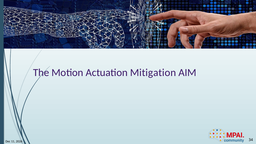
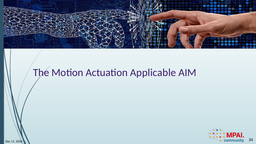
Mitigation: Mitigation -> Applicable (153, 73)
